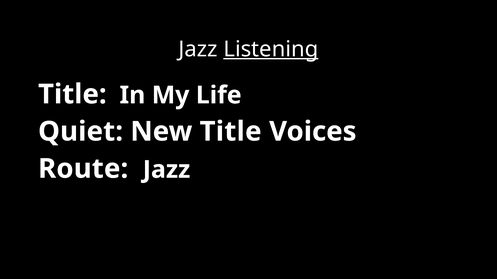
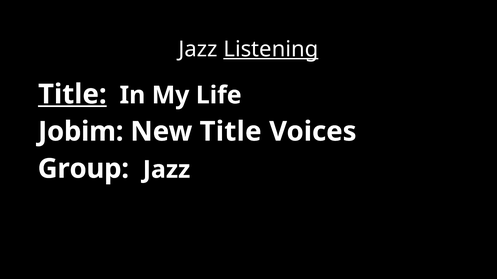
Title underline: none -> present (72, 94)
Quiet: Quiet -> Jobim (81, 132)
Route: Route -> Group (83, 169)
